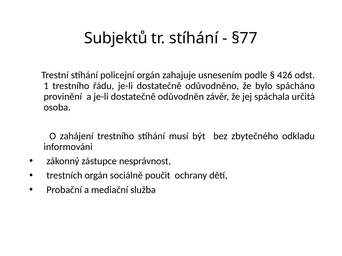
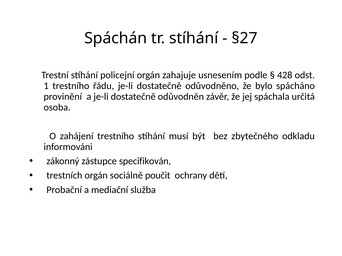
Subjektů: Subjektů -> Spáchán (116, 38)
§77: §77 -> §27 (245, 38)
426: 426 -> 428 (285, 75)
nesprávnost: nesprávnost -> specifikován (145, 161)
